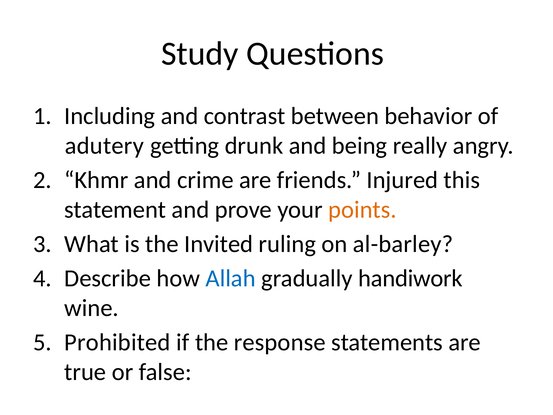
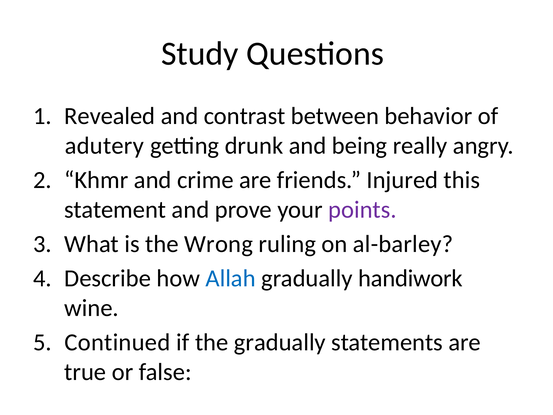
Including: Including -> Revealed (110, 116)
points colour: orange -> purple (362, 209)
Invited: Invited -> Wrong (219, 244)
Prohibited: Prohibited -> Continued (117, 342)
the response: response -> gradually (280, 342)
